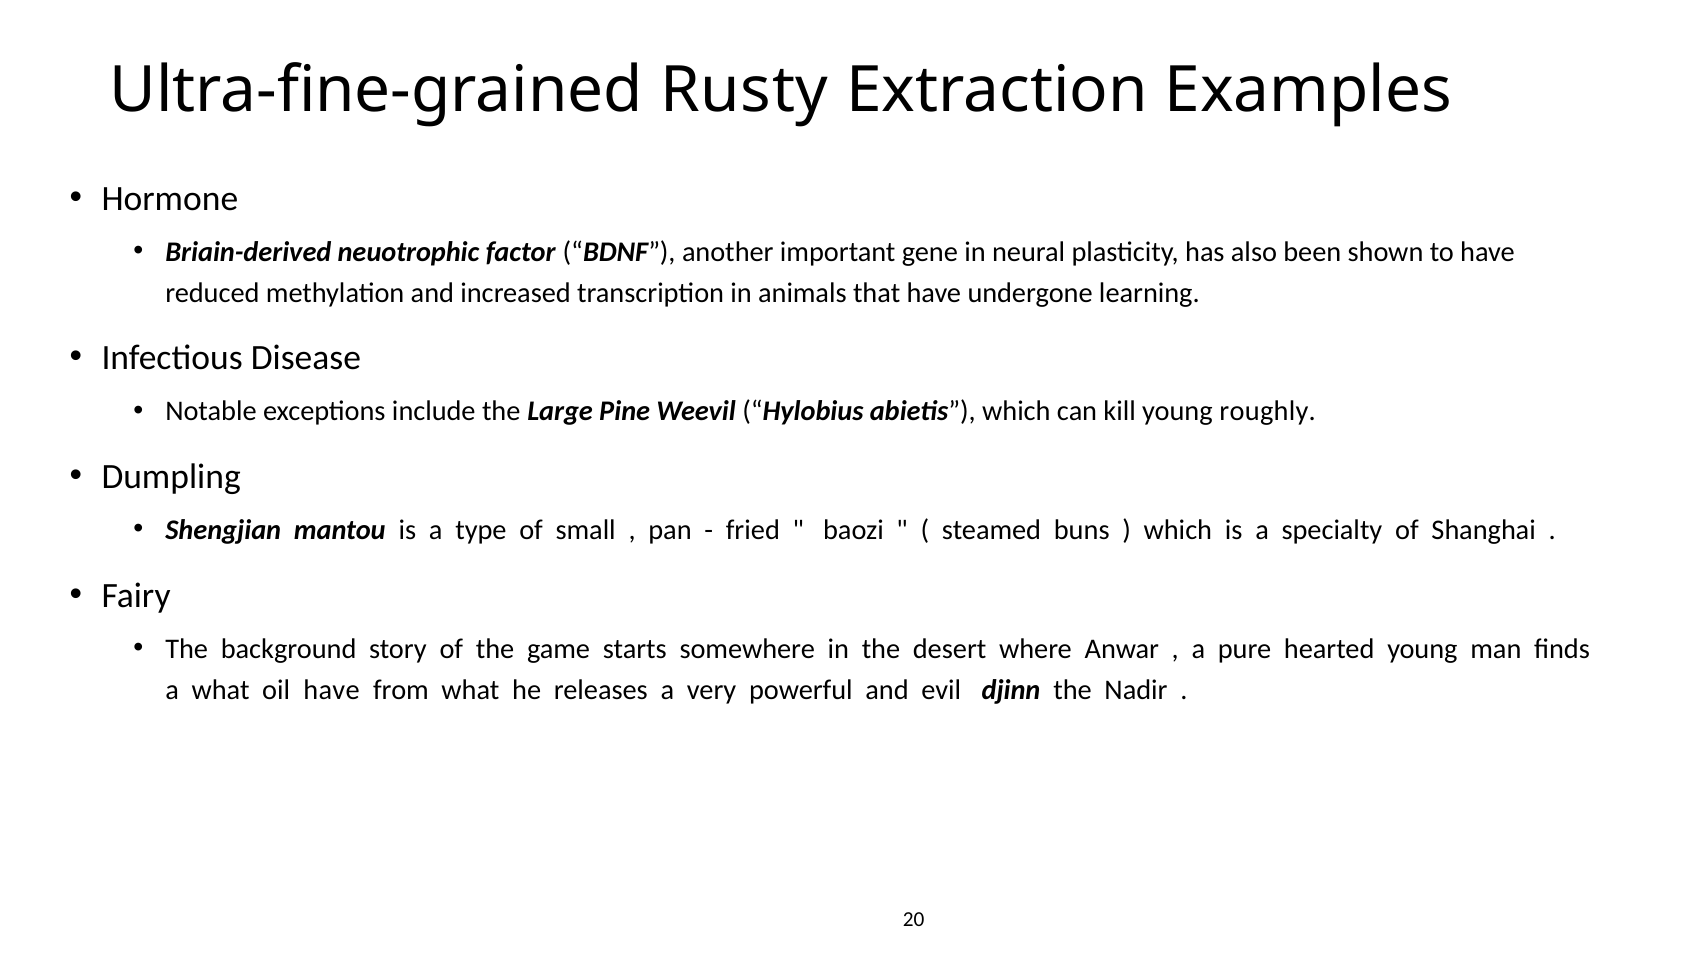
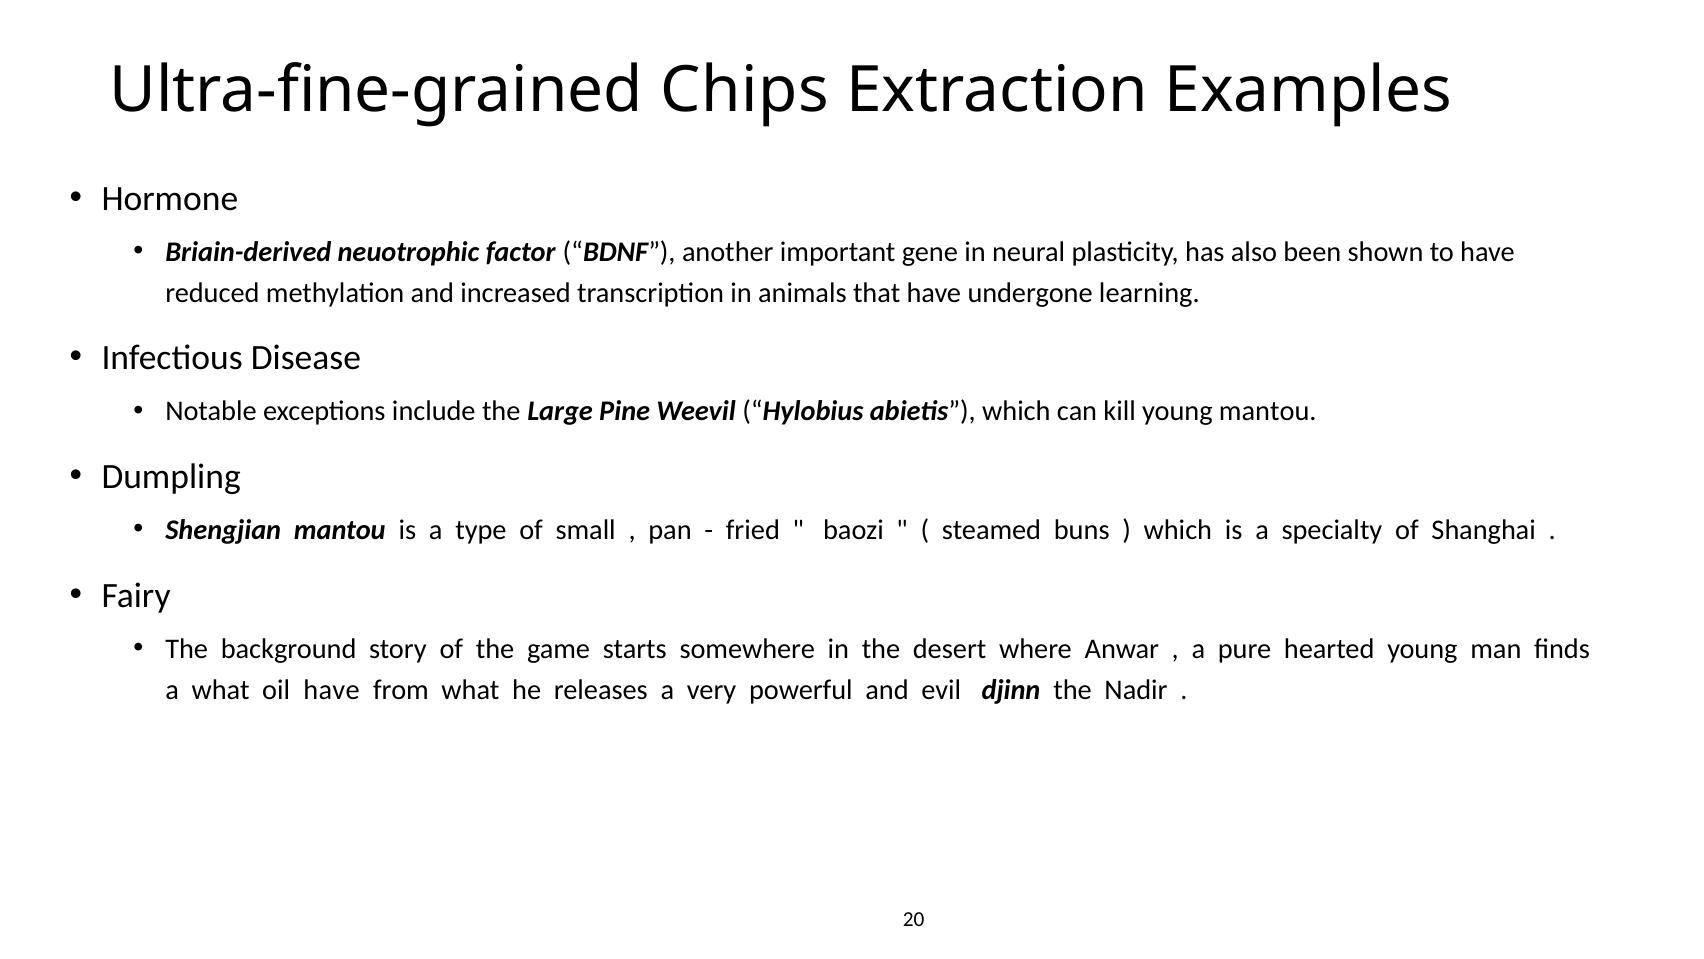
Rusty: Rusty -> Chips (744, 90)
young roughly: roughly -> mantou (1268, 411)
